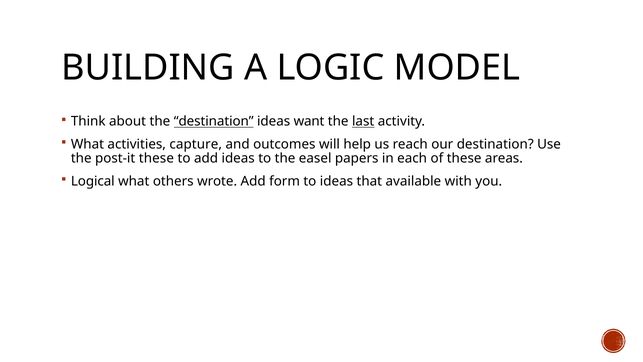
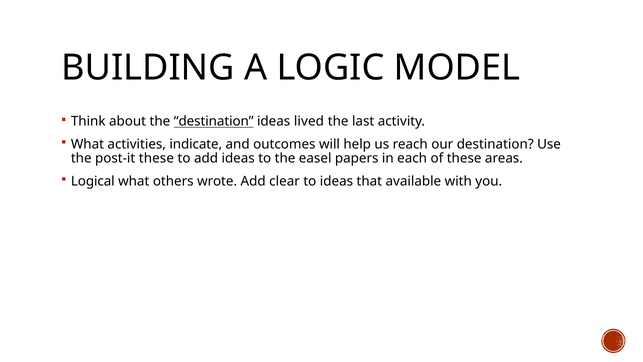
want: want -> lived (309, 121)
last underline: present -> none (363, 121)
capture: capture -> indicate (196, 144)
form: form -> clear (285, 181)
